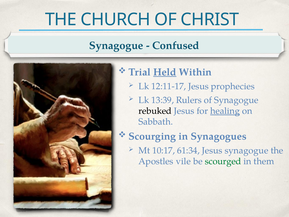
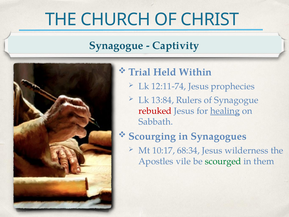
Confused: Confused -> Captivity (176, 46)
Held underline: present -> none (165, 72)
12:11-17: 12:11-17 -> 12:11-74 (169, 86)
13:39: 13:39 -> 13:84 (163, 100)
rebuked colour: black -> red (155, 111)
61:34: 61:34 -> 68:34 (188, 150)
Jesus synagogue: synagogue -> wilderness (247, 150)
